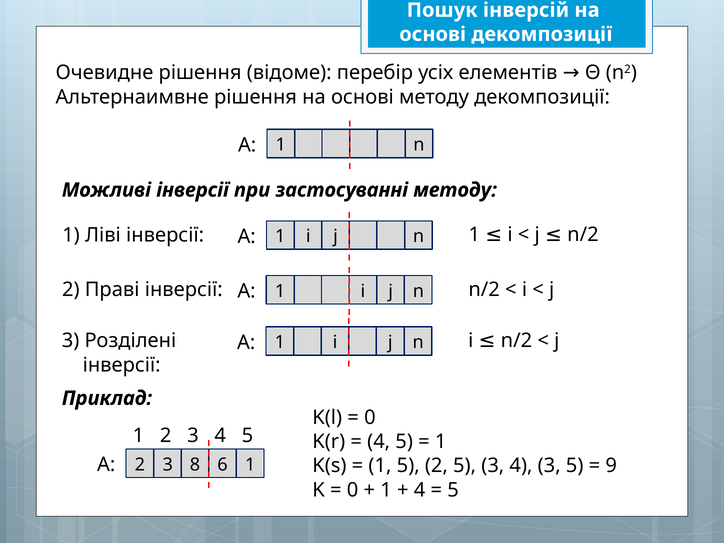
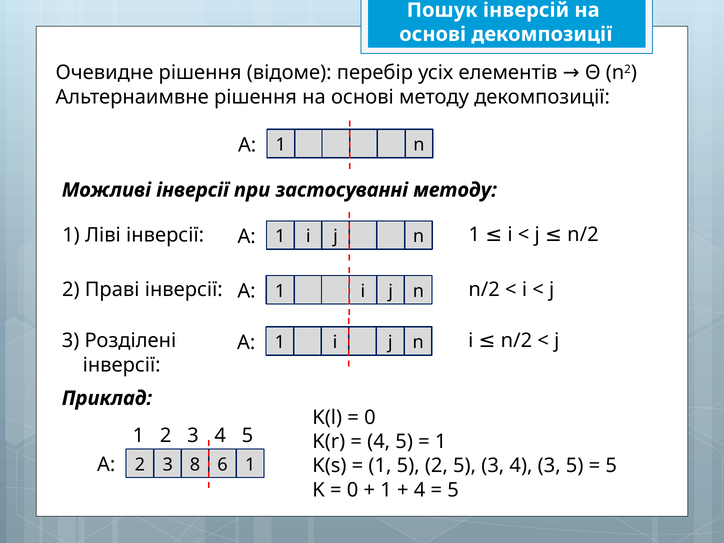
9: 9 -> 5 (611, 466)
